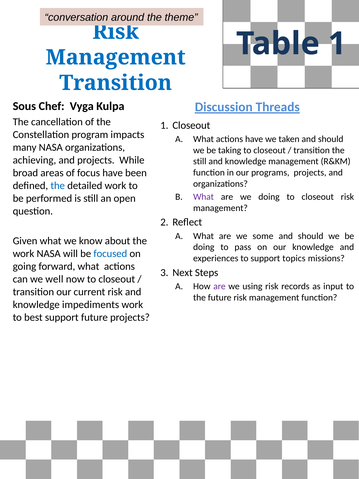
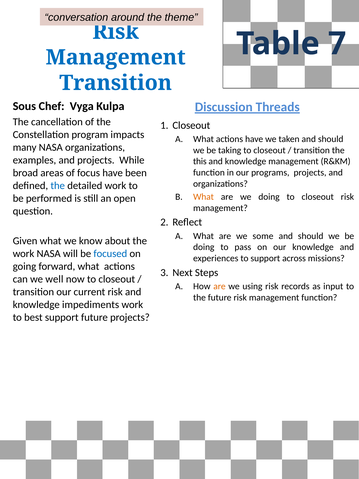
Table 1: 1 -> 7 (337, 44)
achieving: achieving -> examples (34, 160)
still: still -> this (200, 161)
What colour: purple -> orange (204, 197)
topics: topics -> across (294, 258)
are colour: purple -> orange (219, 286)
